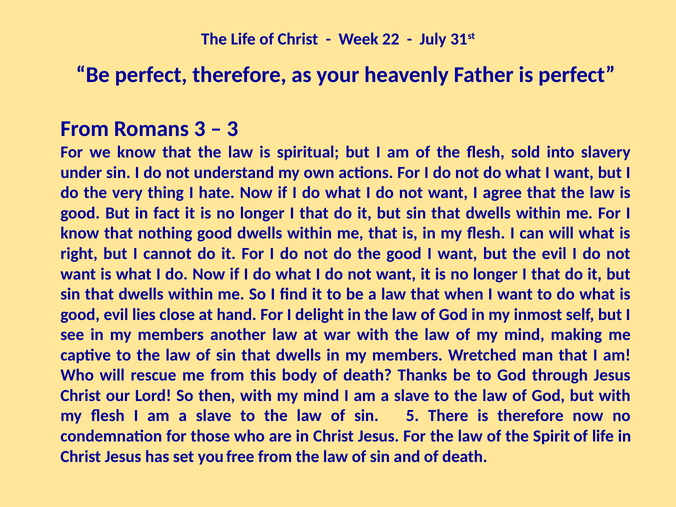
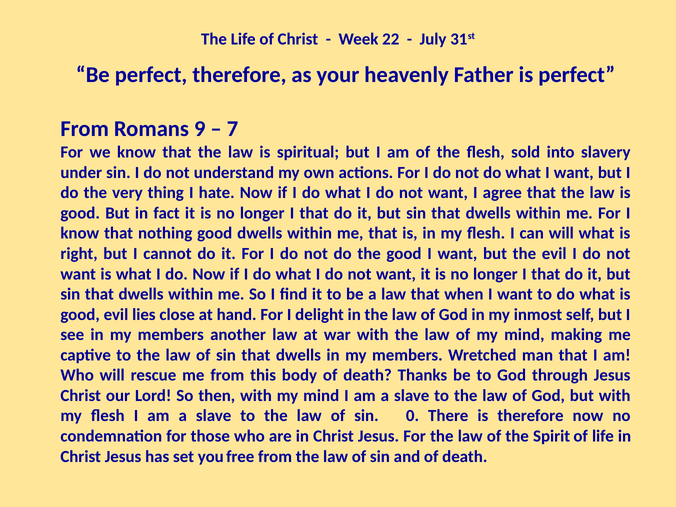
Romans 3: 3 -> 9 (200, 129)
3: 3 -> 7 (233, 129)
5: 5 -> 0 (412, 416)
